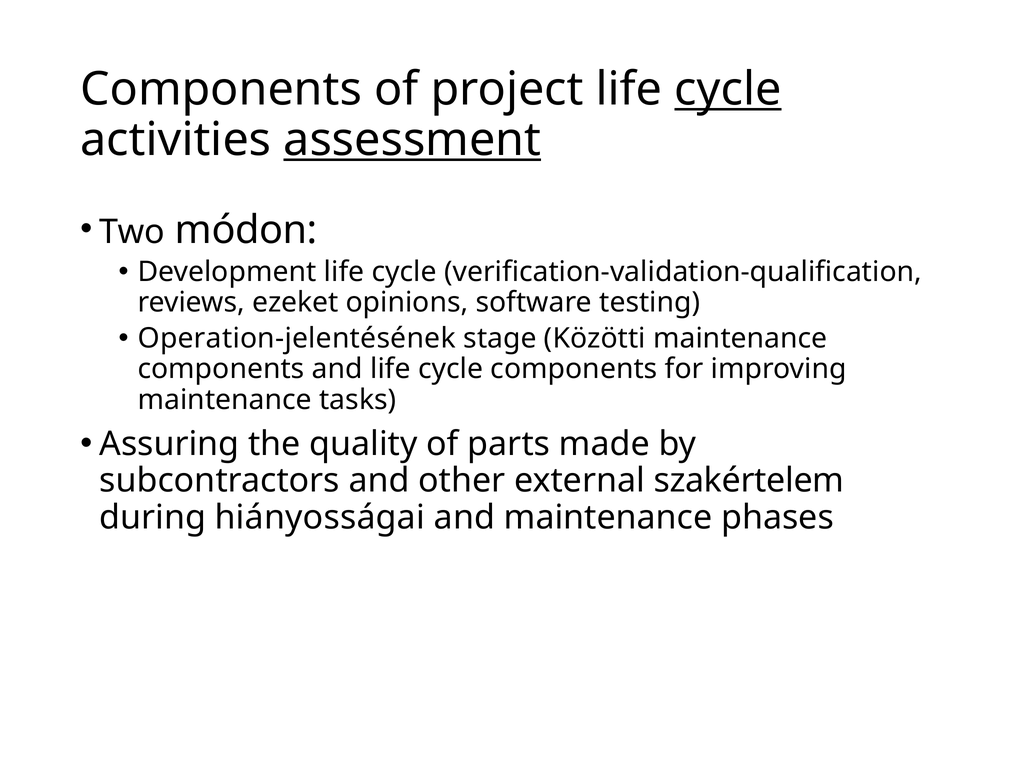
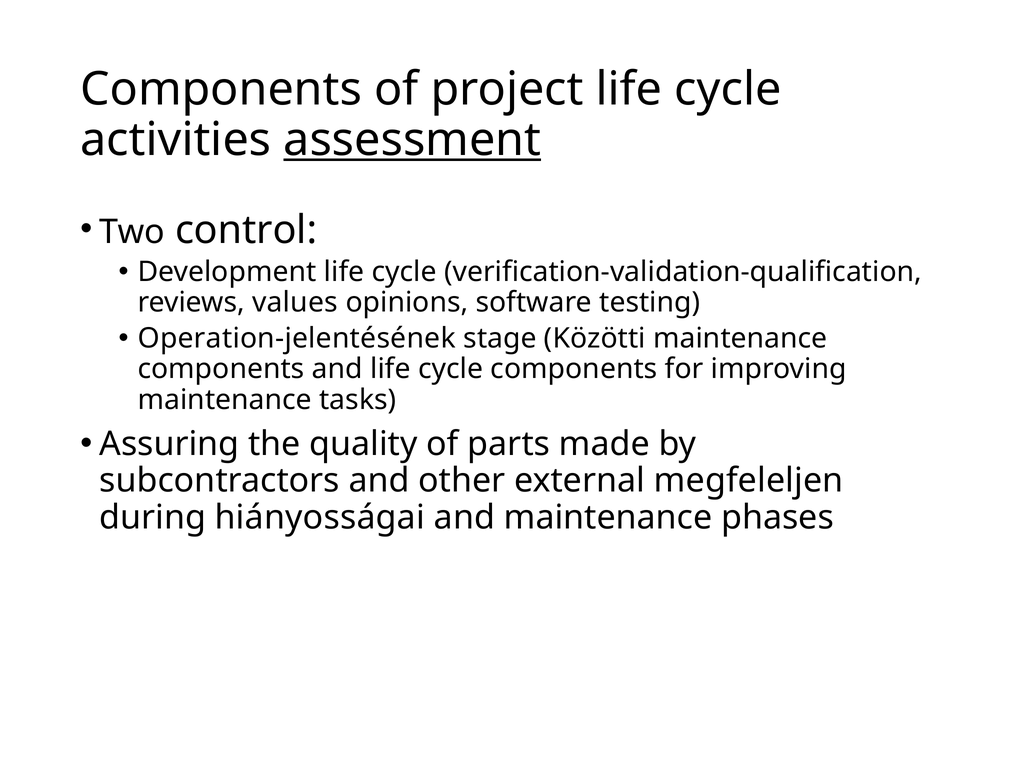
cycle underline: present -> none (728, 89)
módon: módon -> control (246, 230)
ezeket: ezeket -> values (295, 303)
szakértelem: szakértelem -> megfeleljen (749, 481)
